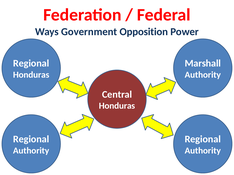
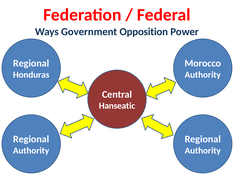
Marshall: Marshall -> Morocco (203, 63)
Honduras: Honduras -> Hanseatic (117, 106)
